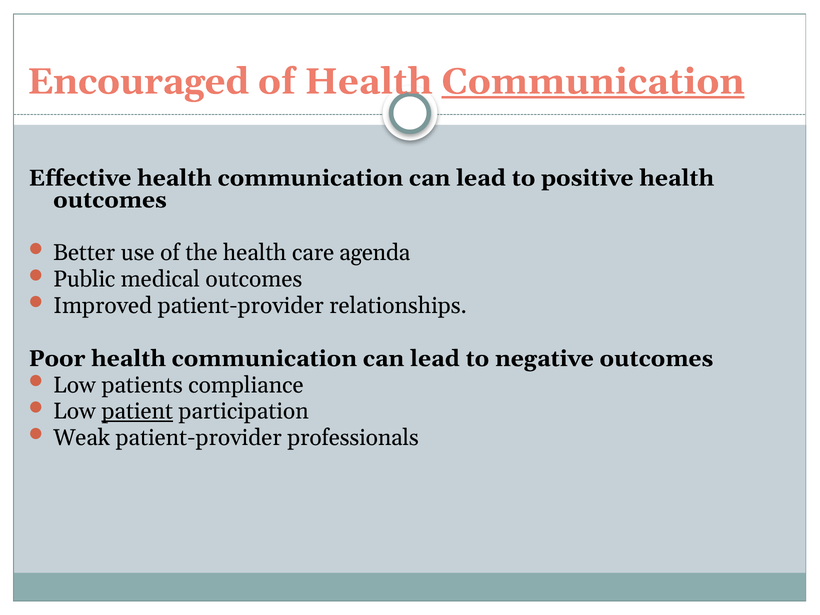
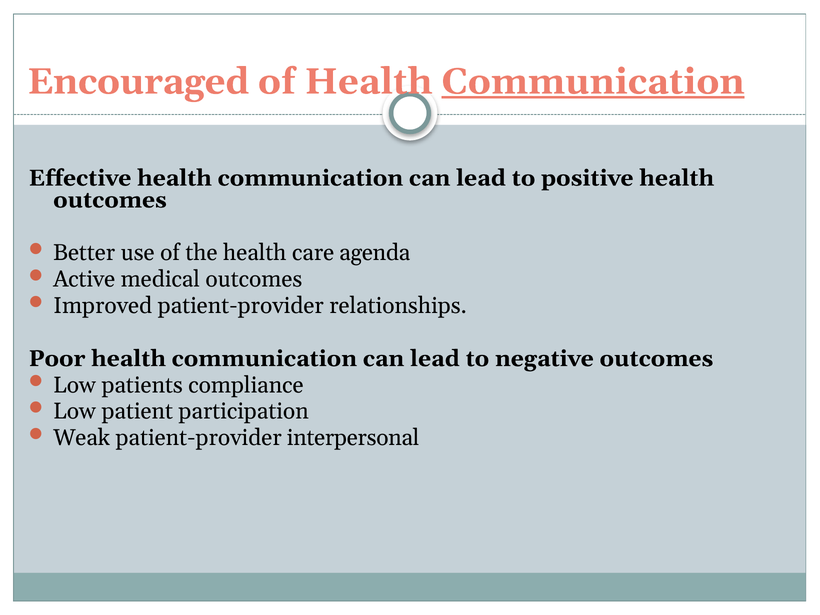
Public: Public -> Active (84, 279)
patient underline: present -> none (137, 411)
professionals: professionals -> interpersonal (353, 438)
